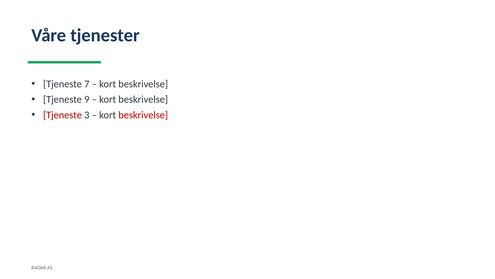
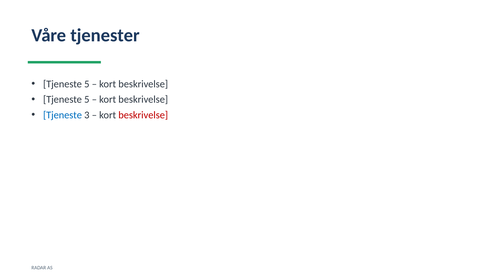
7: 7 -> 5 (87, 84)
9: 9 -> 5 (87, 99)
Tjeneste colour: red -> blue (62, 115)
